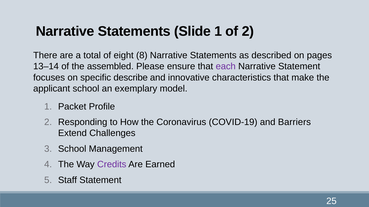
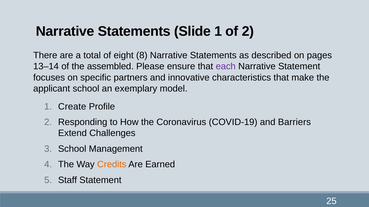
describe: describe -> partners (131, 78)
Packet: Packet -> Create (72, 107)
Credits colour: purple -> orange (112, 165)
